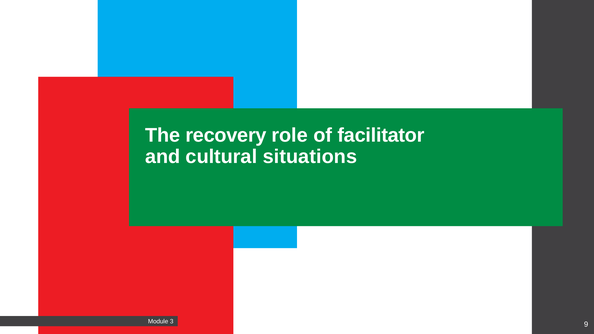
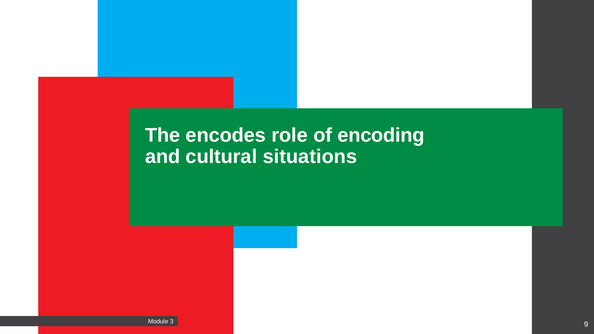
recovery: recovery -> encodes (226, 135)
facilitator: facilitator -> encoding (381, 135)
